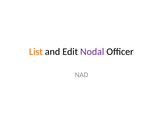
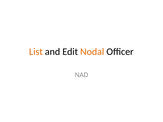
Nodal colour: purple -> orange (92, 52)
